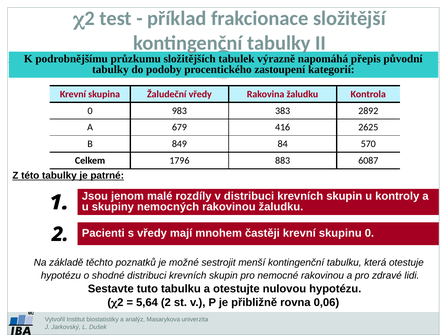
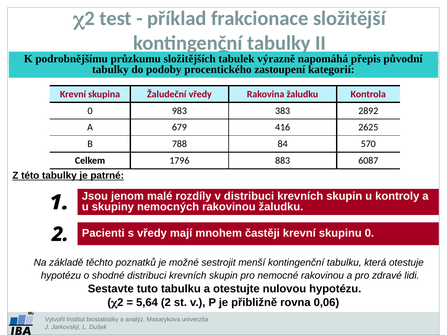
849: 849 -> 788 (179, 144)
